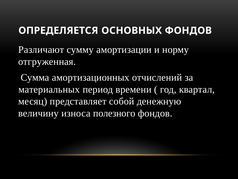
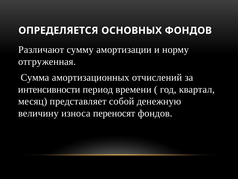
материальных: материальных -> интенсивности (49, 89)
полезного: полезного -> переносят (114, 113)
